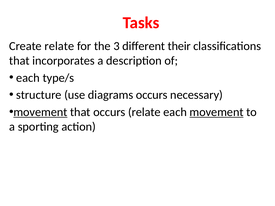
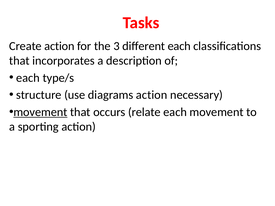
Create relate: relate -> action (59, 46)
different their: their -> each (179, 46)
diagrams occurs: occurs -> action (152, 95)
movement underline: present -> none (217, 112)
